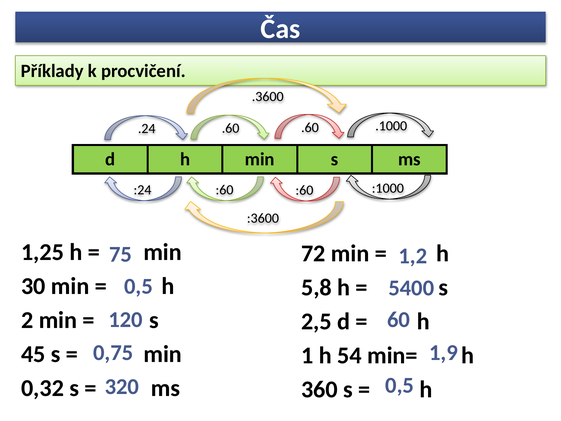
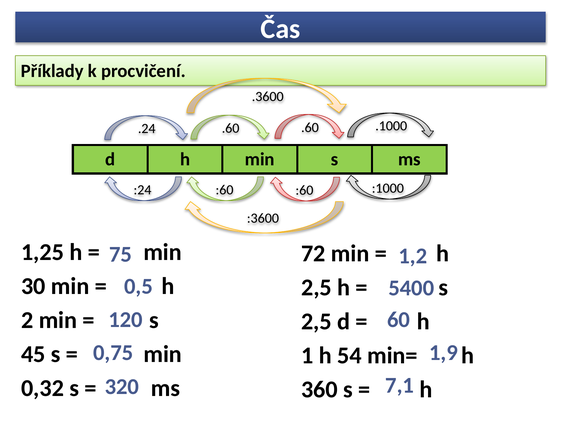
5,8: 5,8 -> 2,5 (316, 287)
0,5: 0,5 -> 7,1 (400, 385)
